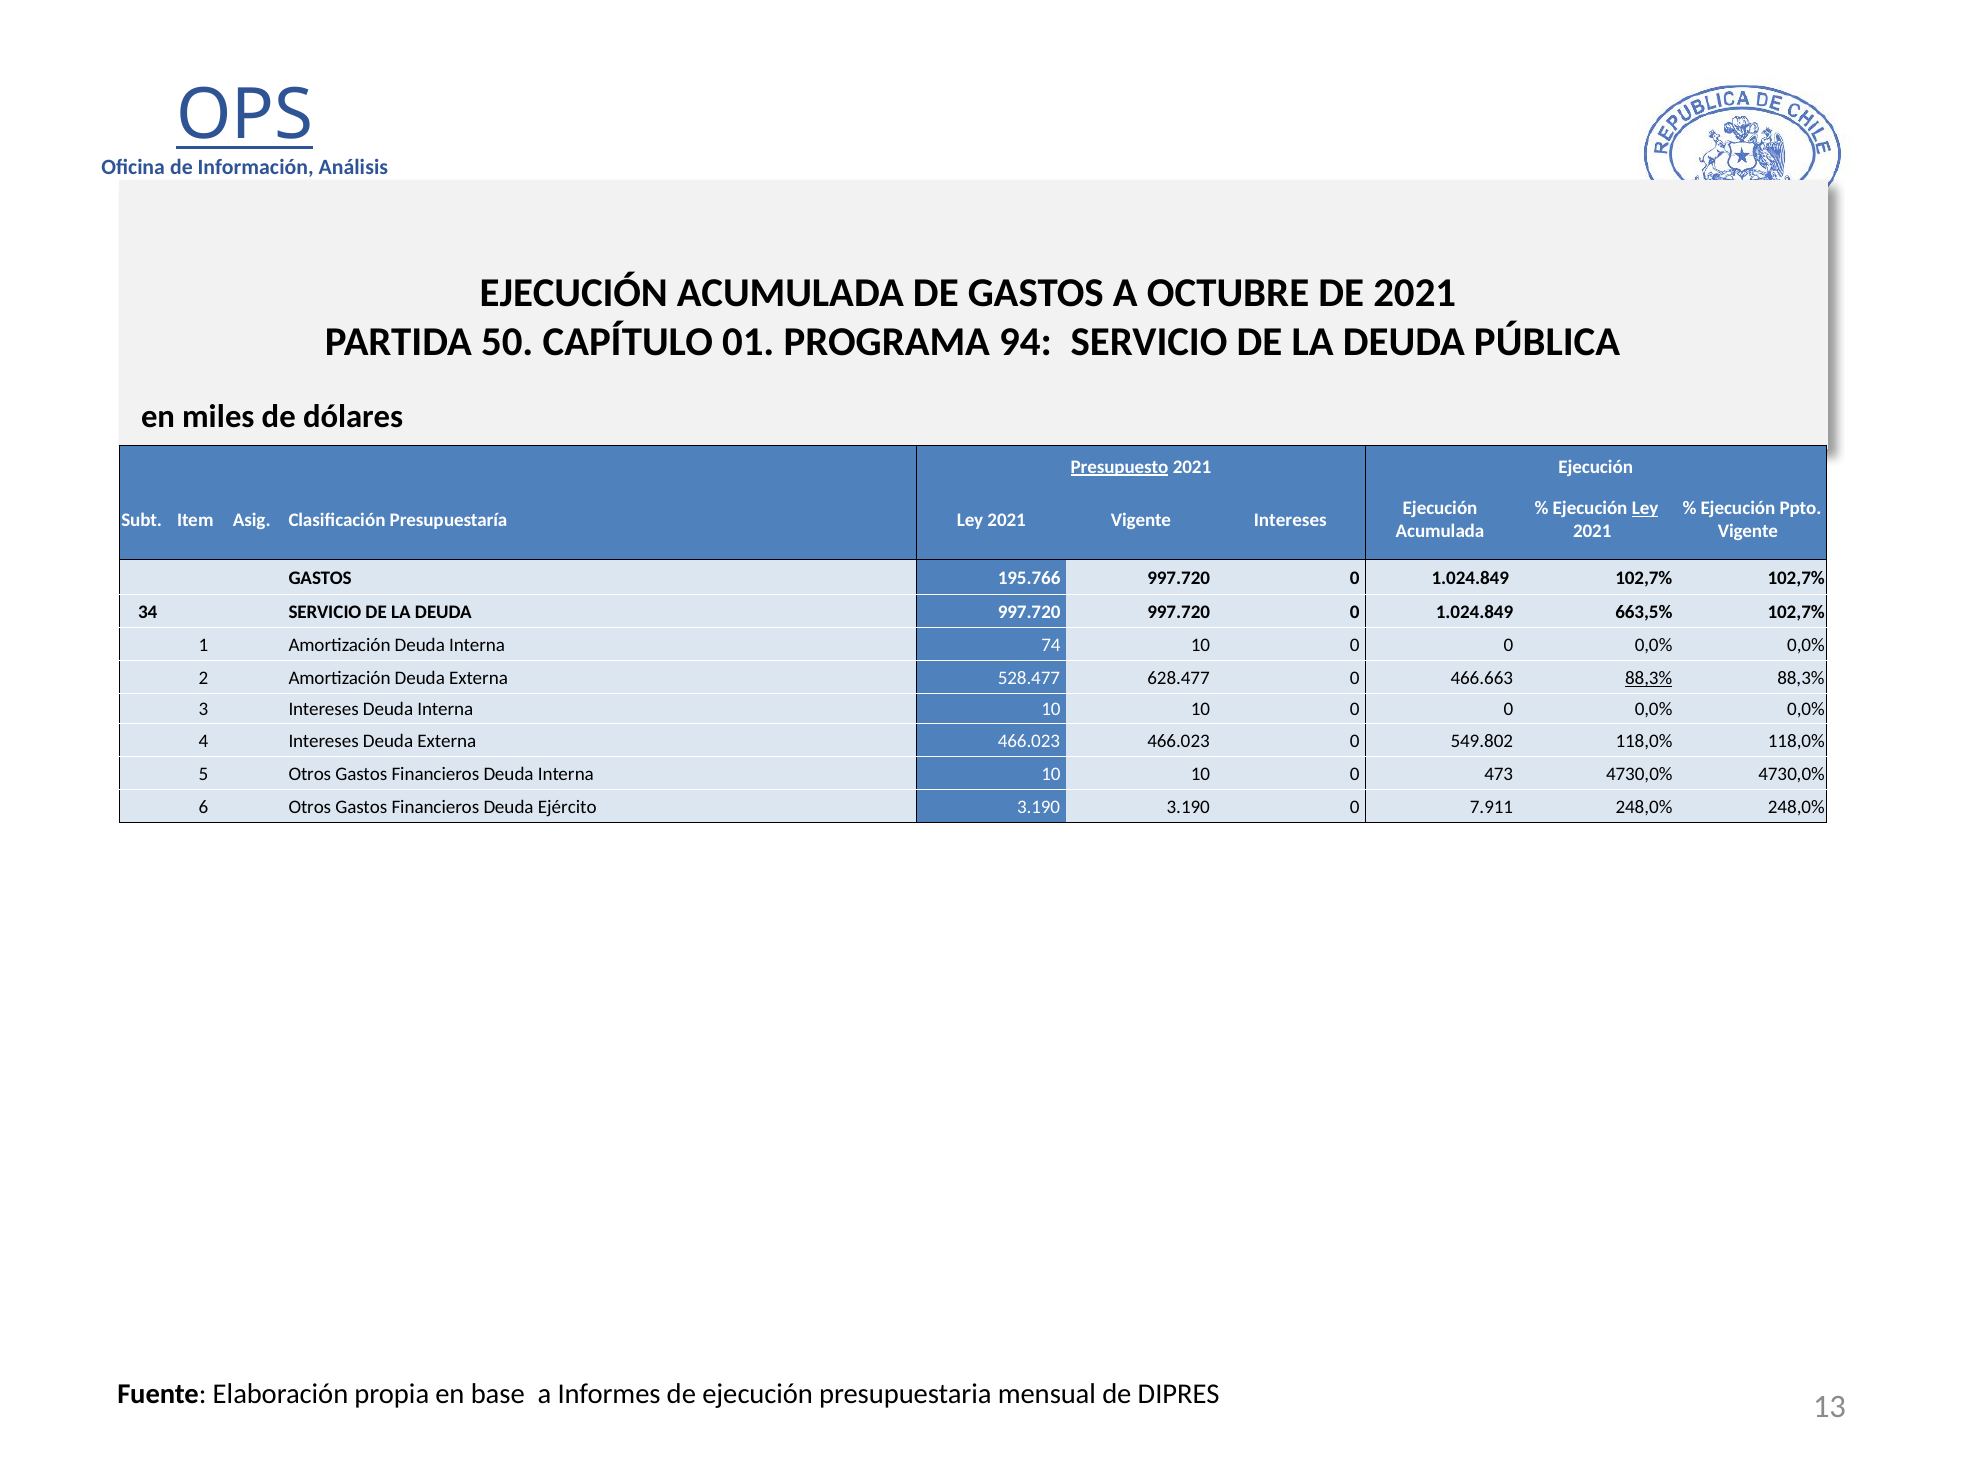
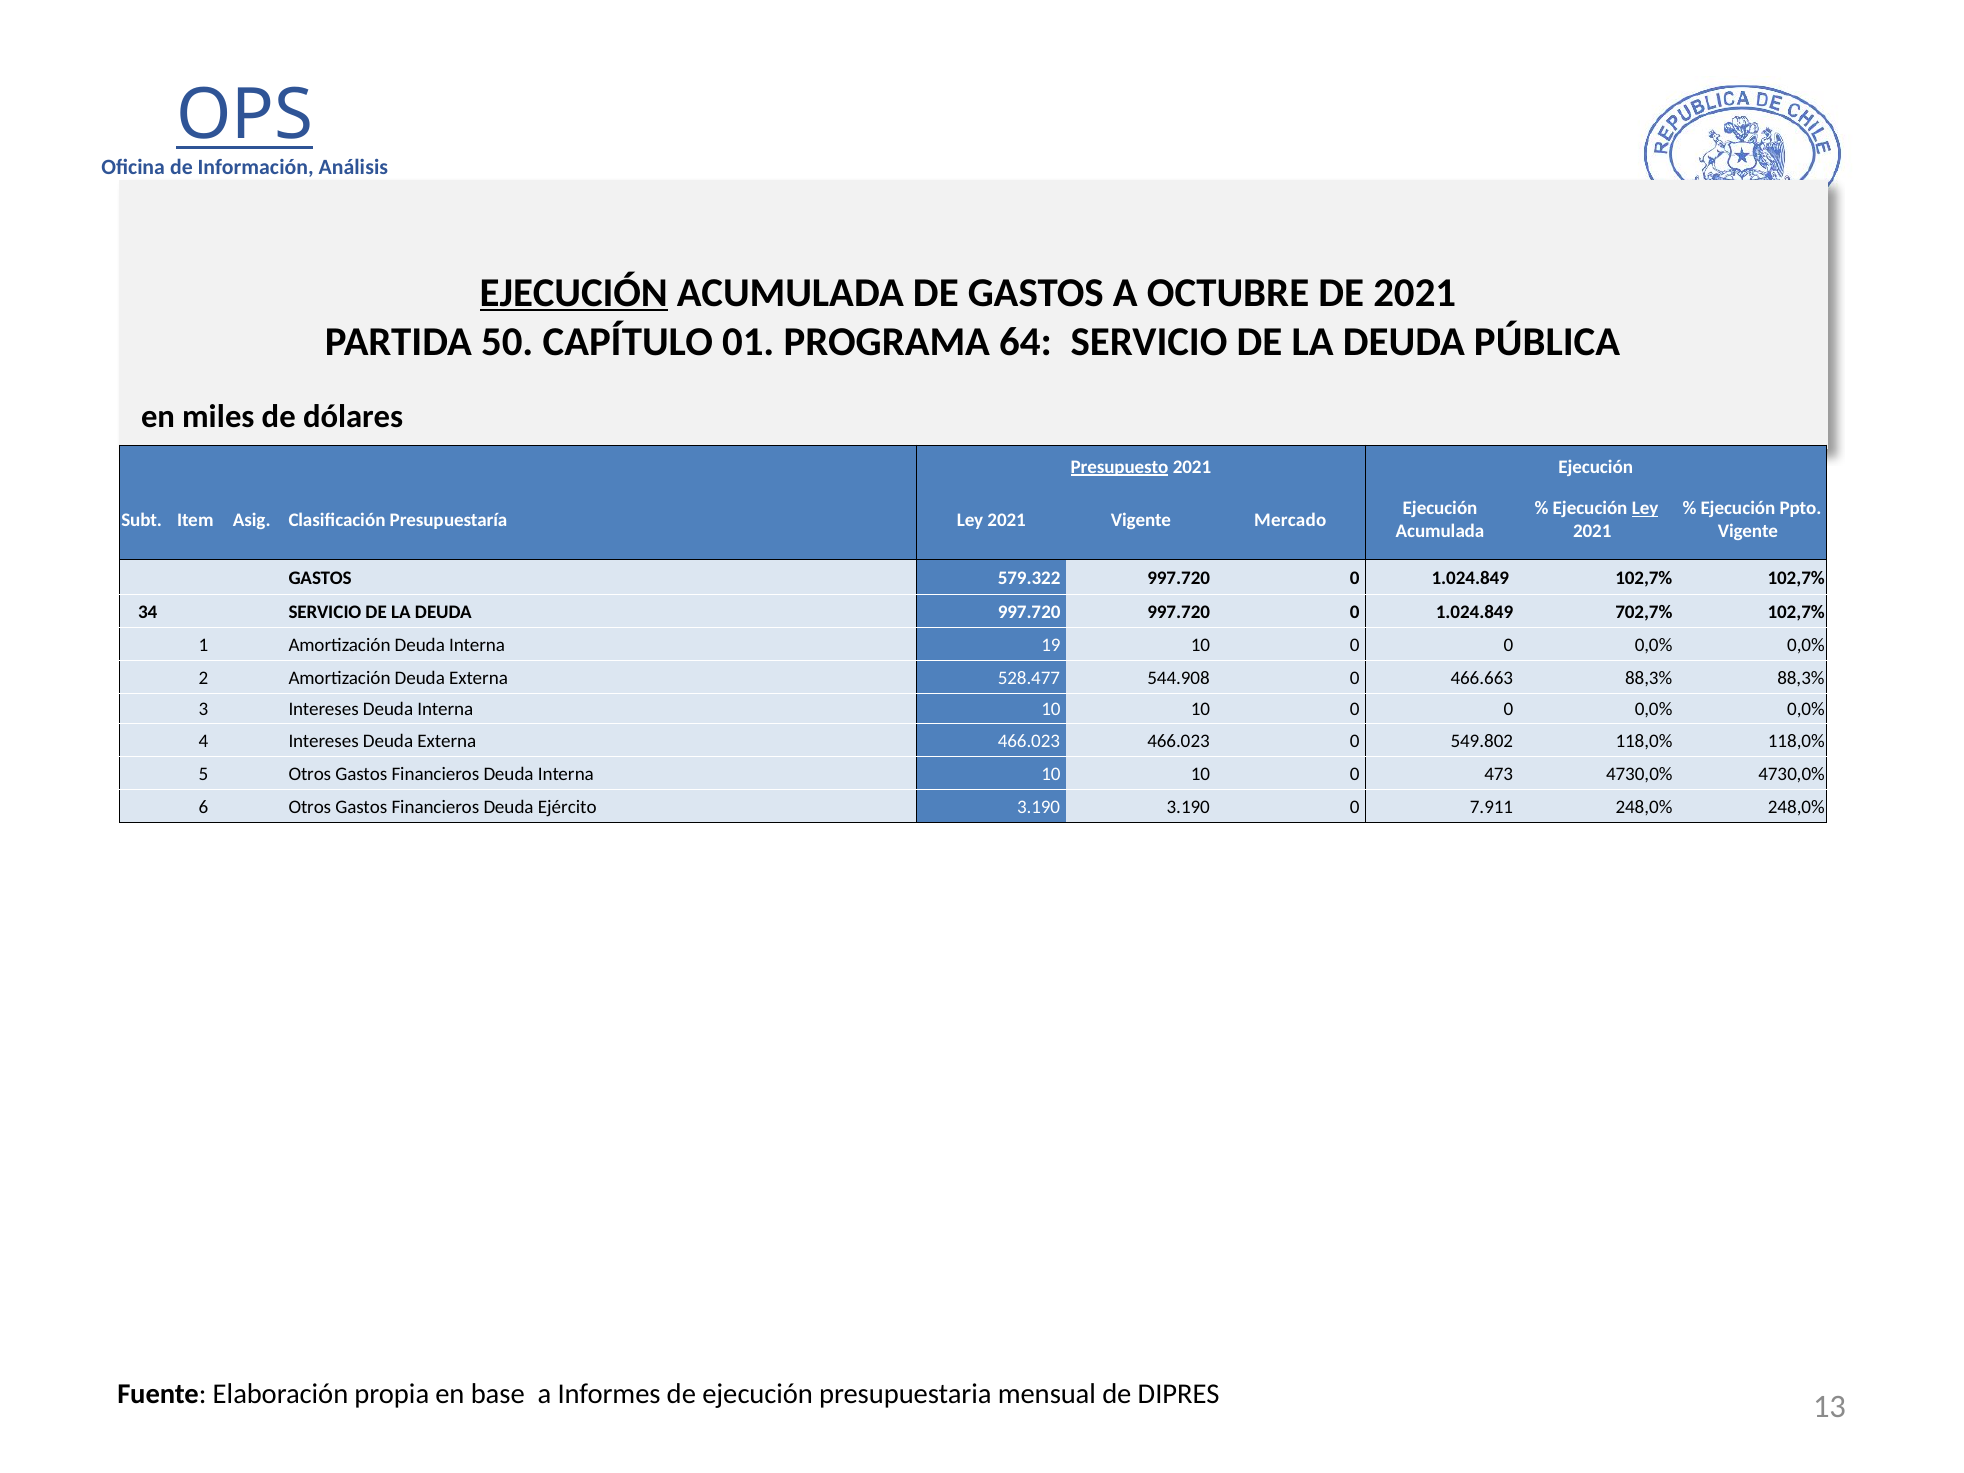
EJECUCIÓN underline: none -> present (574, 293)
94: 94 -> 64 (1026, 342)
Vigente Intereses: Intereses -> Mercado (1290, 520)
195.766: 195.766 -> 579.322 (1029, 578)
663,5%: 663,5% -> 702,7% (1644, 612)
74: 74 -> 19 (1051, 645)
628.477: 628.477 -> 544.908 (1179, 678)
88,3% underline: present -> none (1649, 678)
